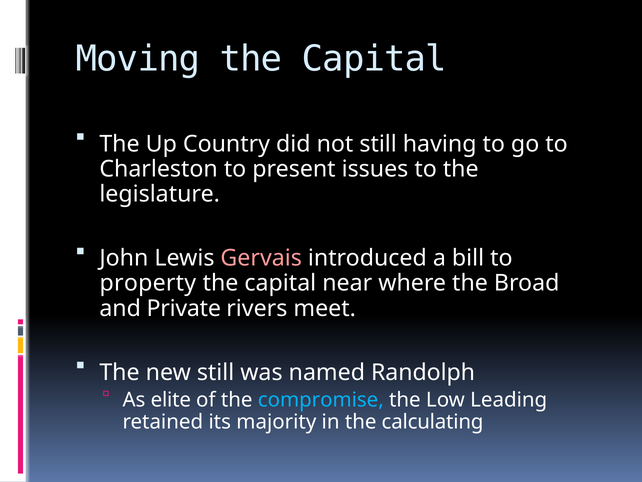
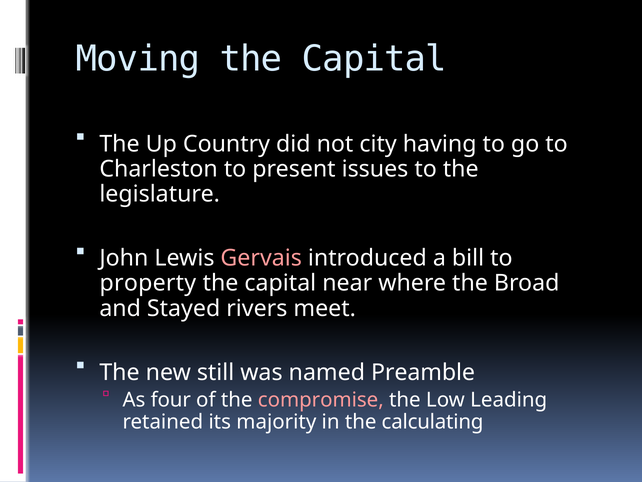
not still: still -> city (378, 144)
Private: Private -> Stayed (184, 308)
Randolph: Randolph -> Preamble (423, 372)
elite: elite -> four (171, 399)
compromise colour: light blue -> pink (321, 399)
